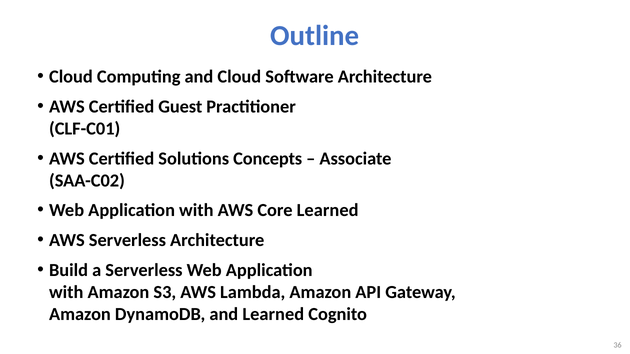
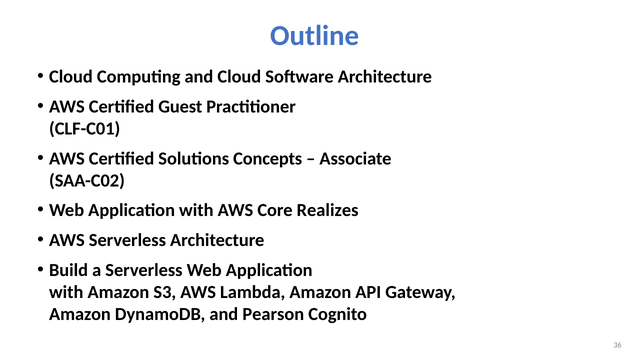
Core Learned: Learned -> Realizes (328, 211)
and Learned: Learned -> Pearson (273, 314)
